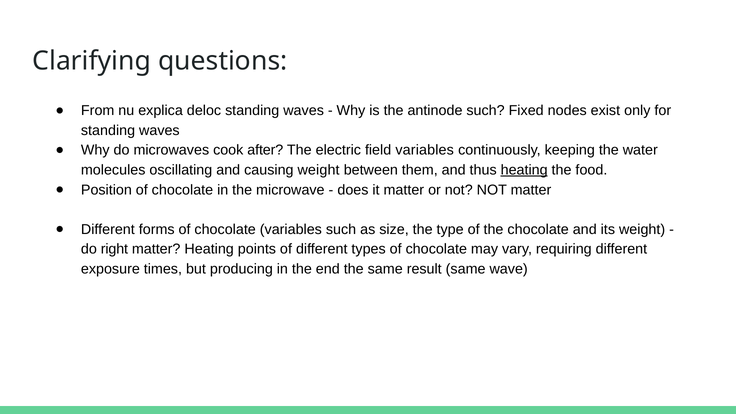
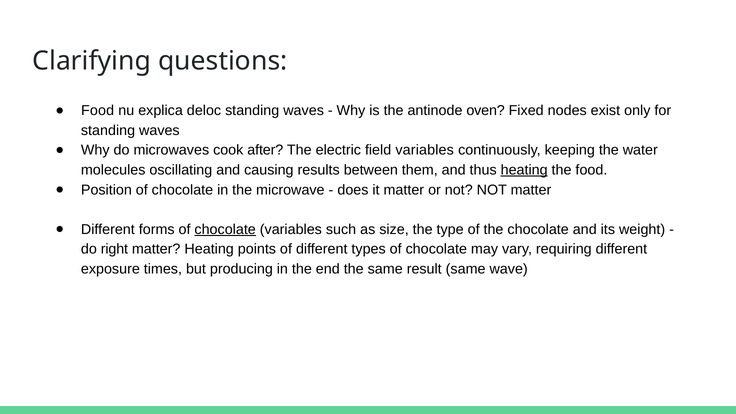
From: From -> Food (98, 111)
antinode such: such -> oven (486, 111)
causing weight: weight -> results (319, 170)
chocolate underline: none -> present (225, 229)
